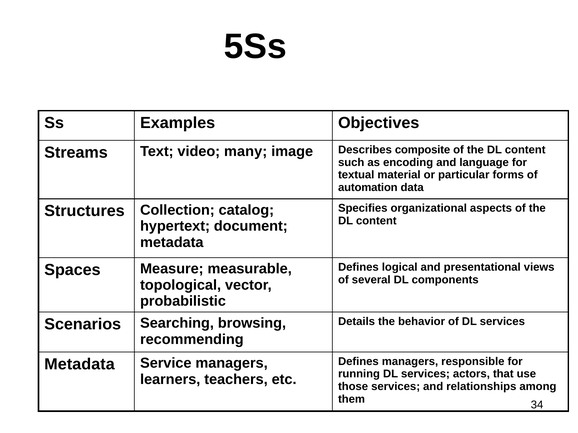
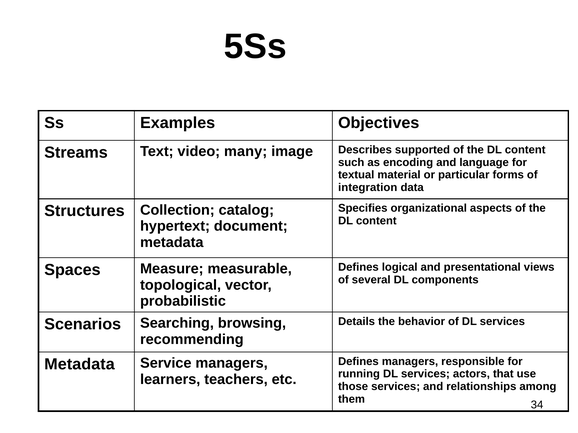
composite: composite -> supported (422, 150)
automation: automation -> integration (368, 188)
